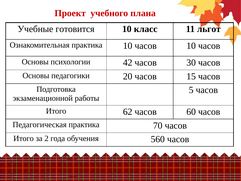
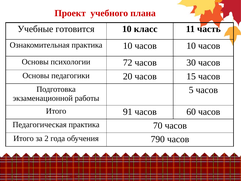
льгот: льгот -> часть (209, 29)
42: 42 -> 72 (128, 63)
62: 62 -> 91 (128, 112)
560: 560 -> 790 (158, 139)
